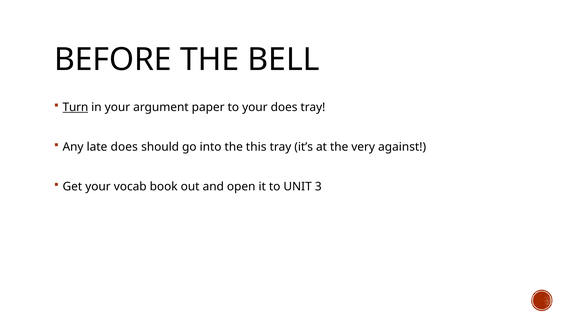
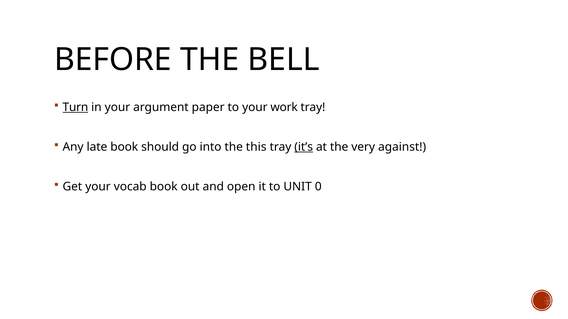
your does: does -> work (284, 107)
late does: does -> book (124, 147)
it’s underline: none -> present (304, 147)
3: 3 -> 0 (318, 187)
